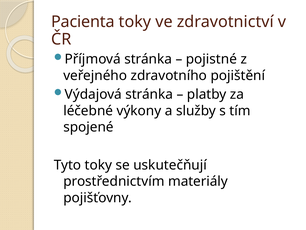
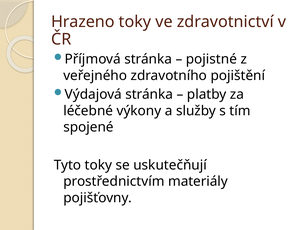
Pacienta: Pacienta -> Hrazeno (83, 22)
